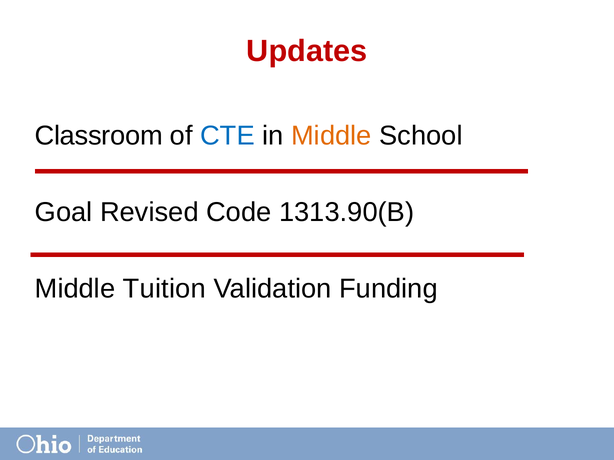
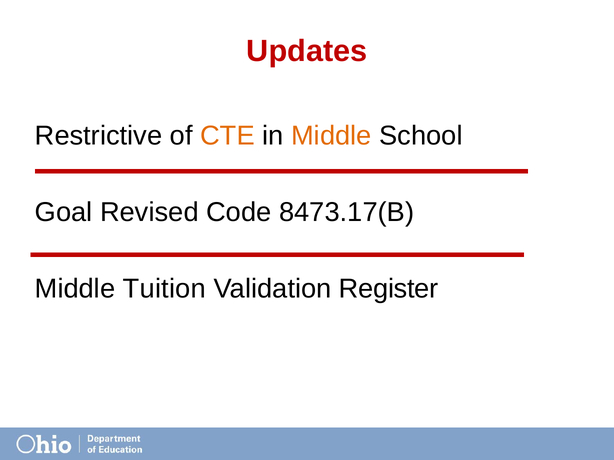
Classroom: Classroom -> Restrictive (99, 136)
CTE colour: blue -> orange (227, 136)
1313.90(B: 1313.90(B -> 8473.17(B (347, 213)
Funding: Funding -> Register (389, 289)
